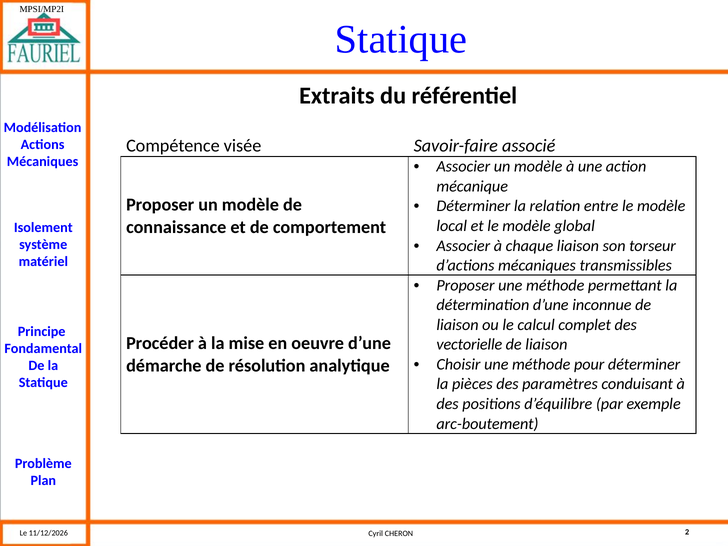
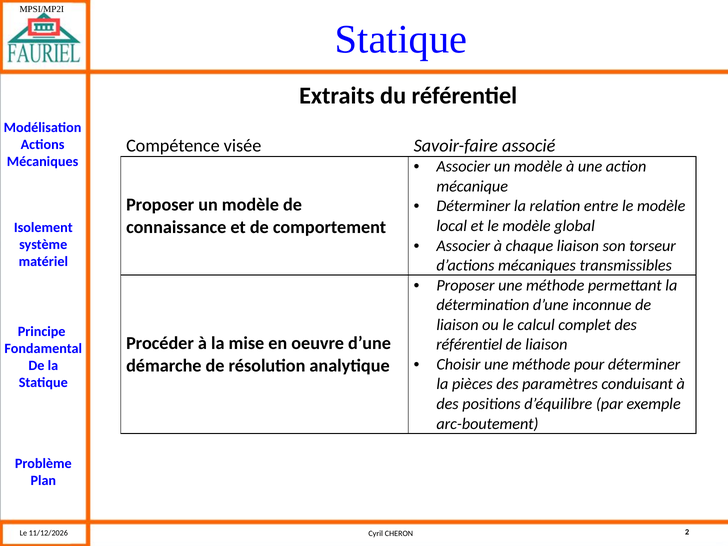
vectorielle: vectorielle -> référentiel (469, 345)
